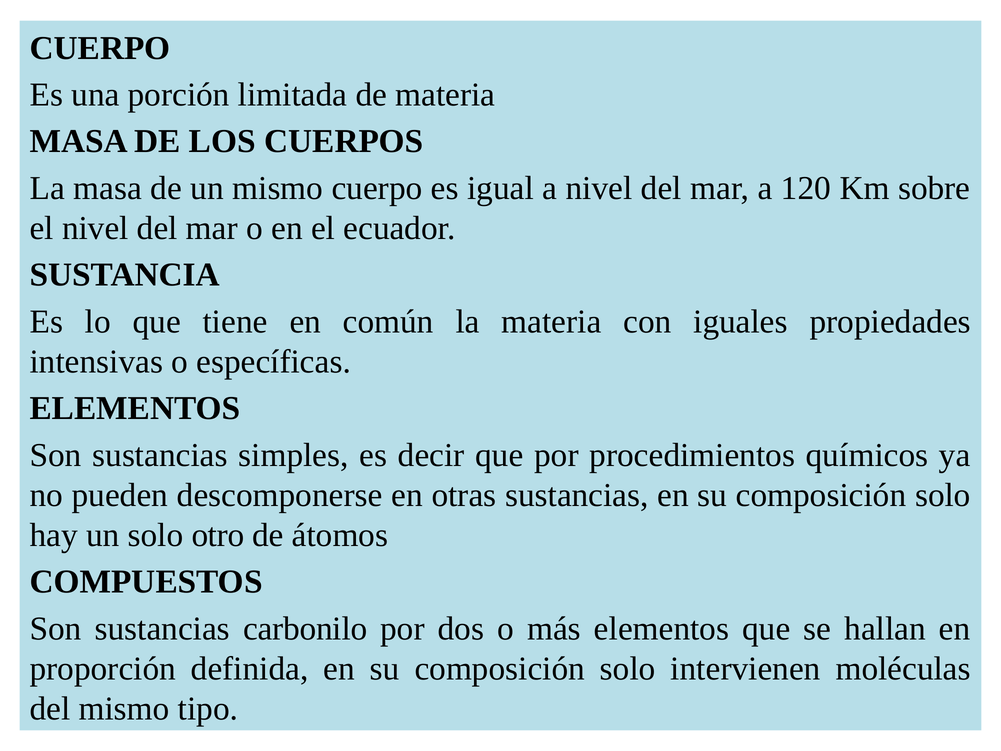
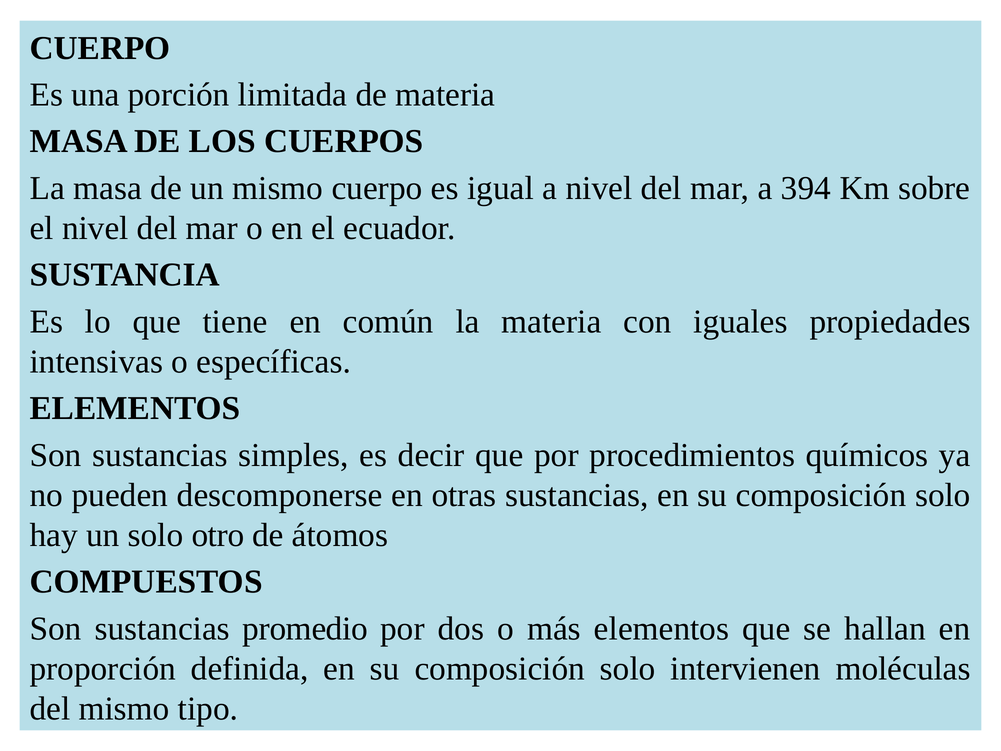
120: 120 -> 394 (806, 188)
carbonilo: carbonilo -> promedio (305, 628)
